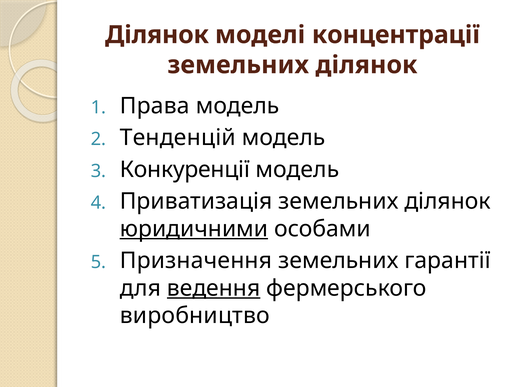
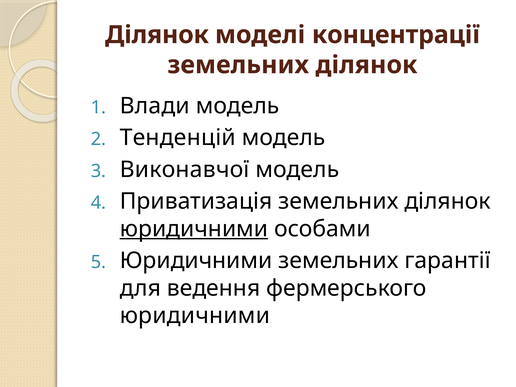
Права: Права -> Влади (155, 106)
Конкуренції: Конкуренції -> Виконавчої (185, 169)
Призначення: Призначення -> Юридичними (196, 261)
ведення underline: present -> none (214, 288)
виробництво: виробництво -> юридичними (195, 316)
